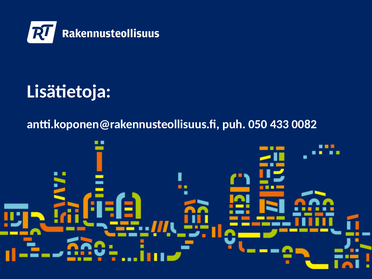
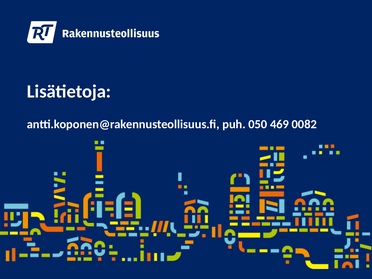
433: 433 -> 469 (280, 124)
